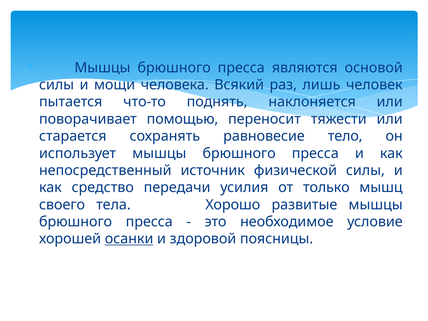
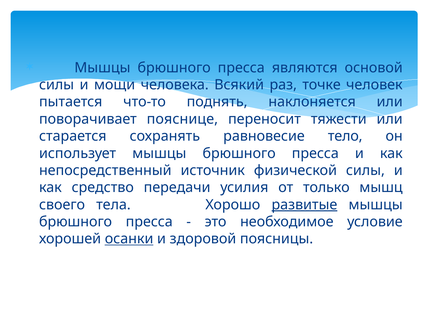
лишь: лишь -> точке (322, 85)
помощью: помощью -> пояснице (182, 119)
развитые underline: none -> present (304, 205)
